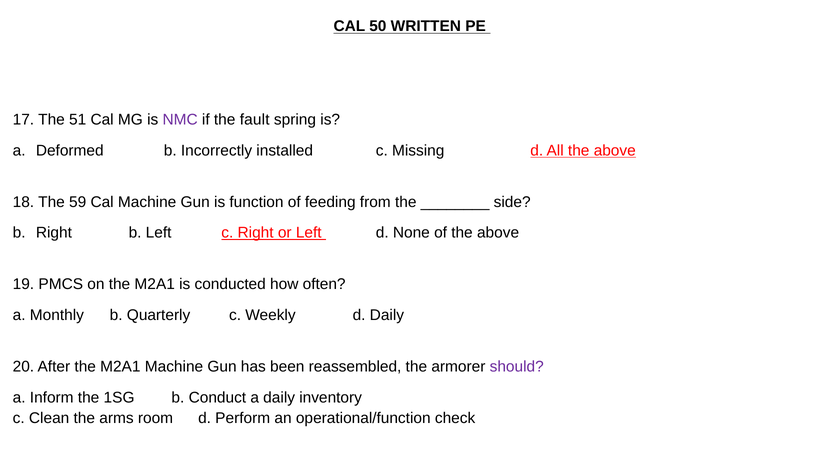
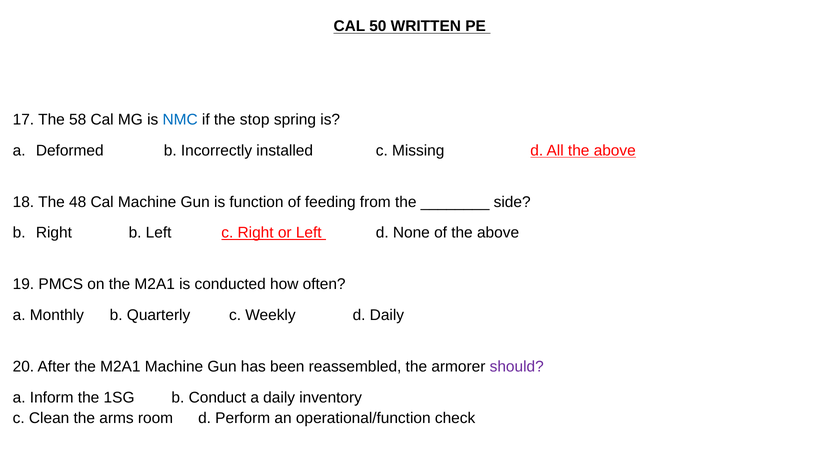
51: 51 -> 58 (78, 119)
NMC colour: purple -> blue (180, 119)
fault: fault -> stop (255, 119)
59: 59 -> 48 (78, 202)
